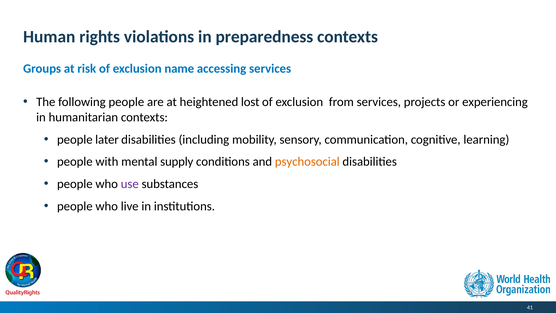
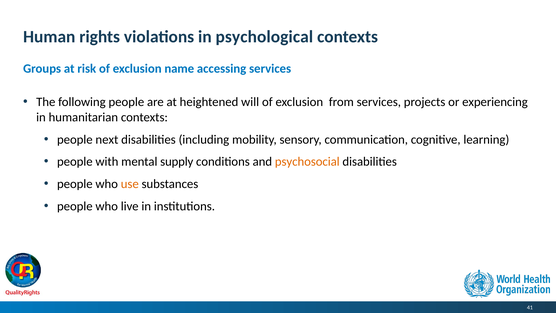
preparedness: preparedness -> psychological (264, 37)
lost: lost -> will (250, 102)
later: later -> next (107, 139)
use colour: purple -> orange (130, 184)
